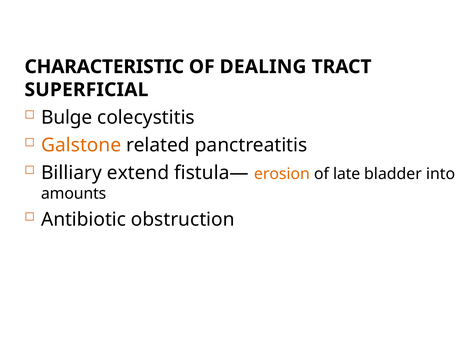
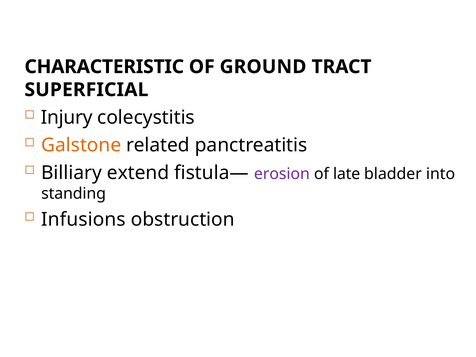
DEALING: DEALING -> GROUND (263, 67)
Bulge: Bulge -> Injury (67, 117)
erosion colour: orange -> purple (282, 174)
amounts: amounts -> standing (74, 194)
Antibiotic: Antibiotic -> Infusions (83, 219)
